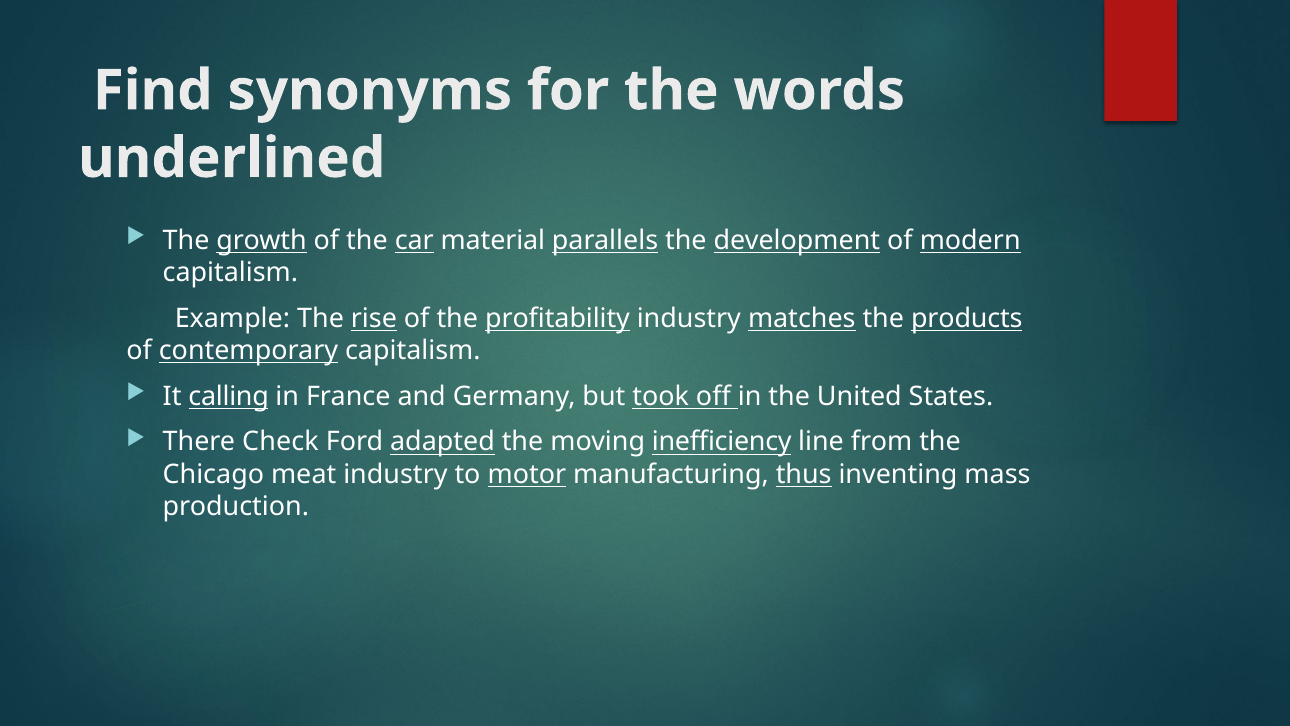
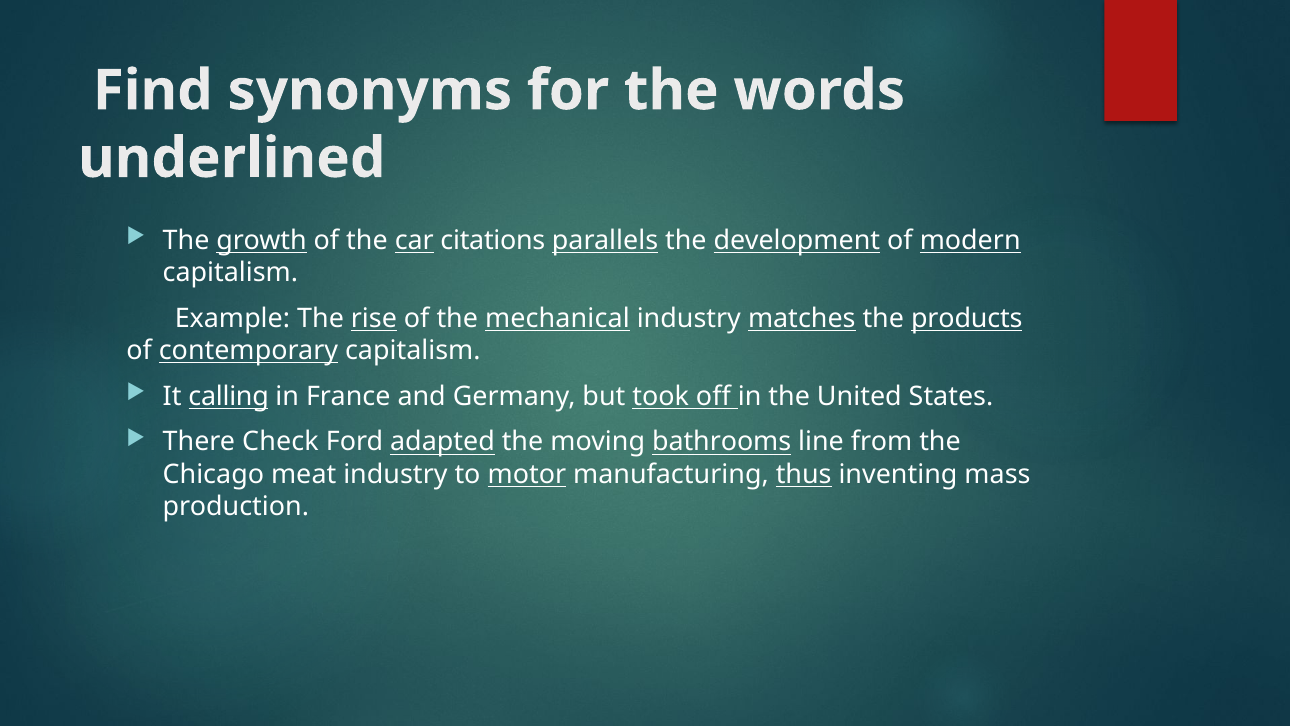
material: material -> citations (493, 240)
proﬁtability: proﬁtability -> mechanical (557, 318)
inefﬁciency: inefﬁciency -> bathrooms (722, 442)
